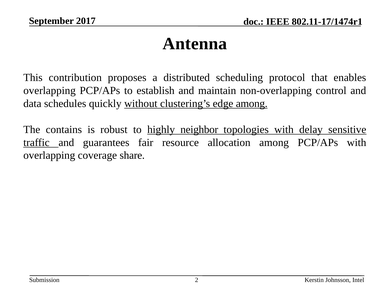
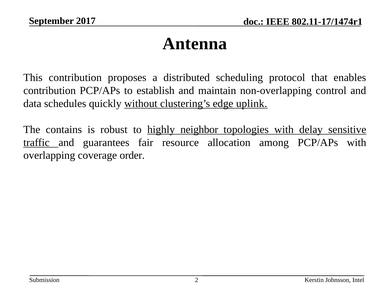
overlapping: overlapping -> contribution (50, 91)
edge among: among -> uplink (252, 104)
share: share -> order (132, 156)
